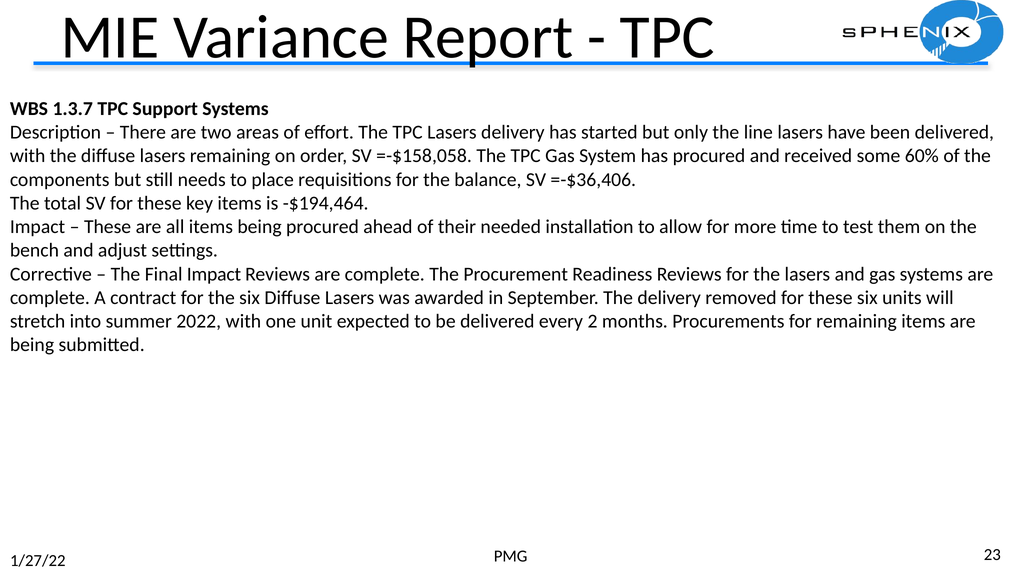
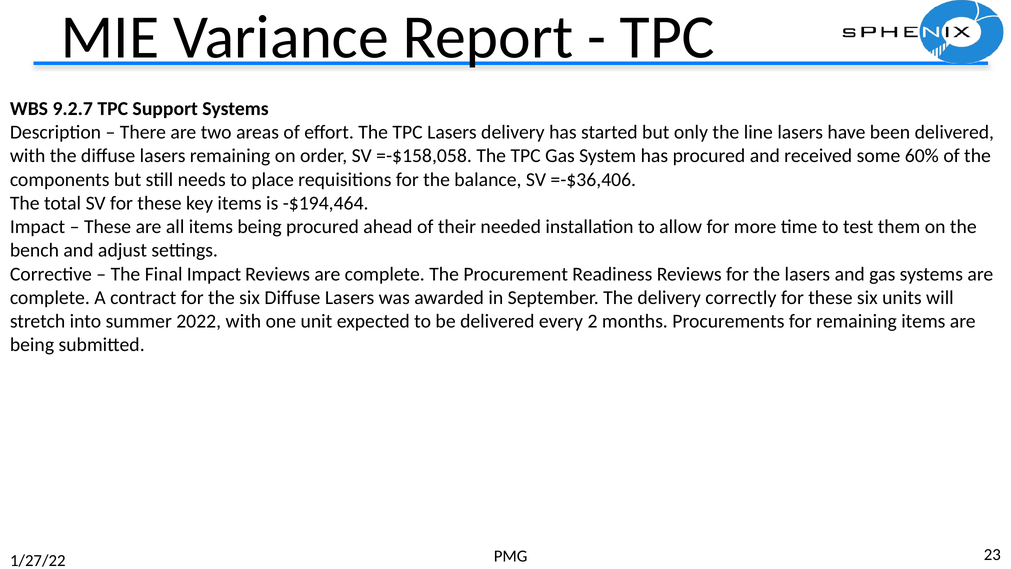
1.3.7: 1.3.7 -> 9.2.7 (73, 109)
removed: removed -> correctly (741, 297)
